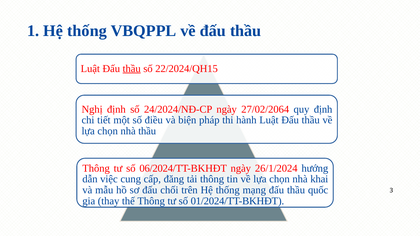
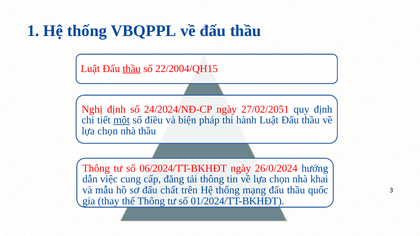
22/2024/QH15: 22/2024/QH15 -> 22/2004/QH15 (187, 69)
27/02/2064: 27/02/2064 -> 27/02/2051 (265, 109)
một underline: none -> present (122, 120)
26/1/2024: 26/1/2024 -> 26/0/2024 (276, 169)
chối: chối -> chất (169, 190)
